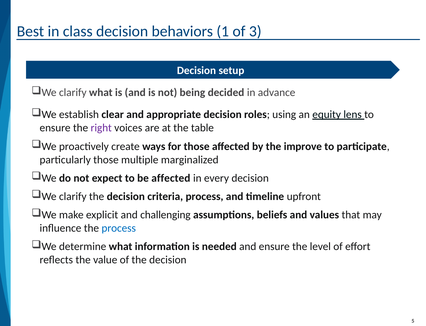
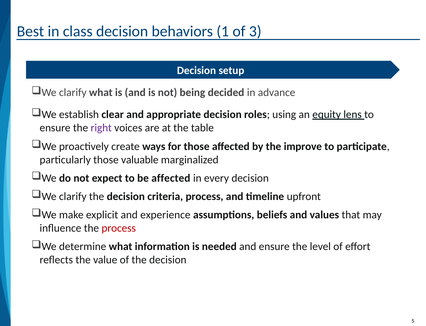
multiple: multiple -> valuable (140, 160)
challenging: challenging -> experience (165, 215)
process colour: blue -> red (119, 228)
